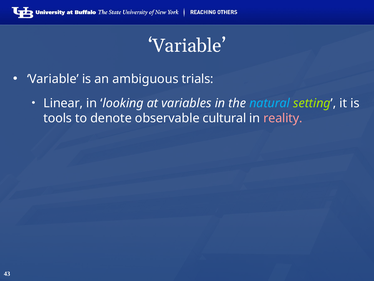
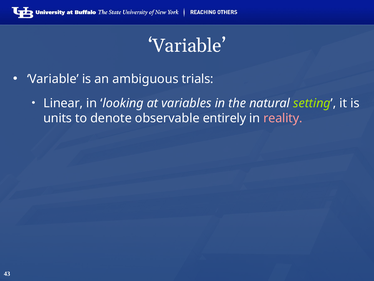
natural colour: light blue -> white (270, 103)
tools: tools -> units (58, 118)
cultural: cultural -> entirely (224, 118)
